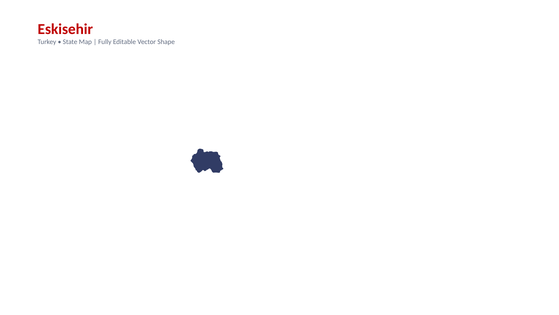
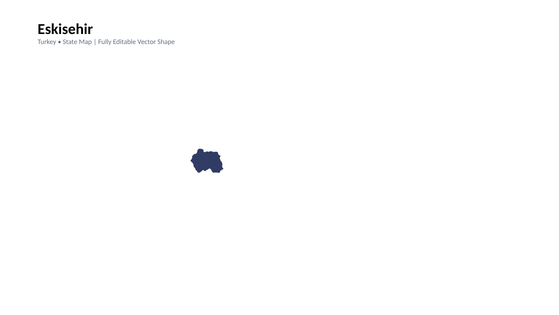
Eskisehir colour: red -> black (65, 29)
